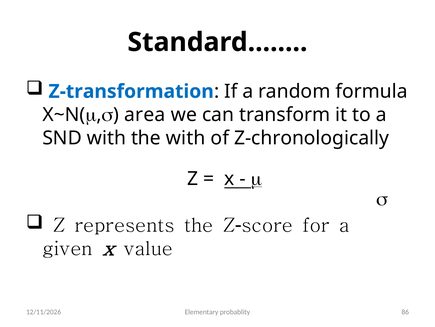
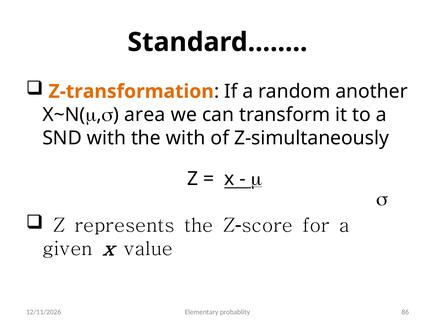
Z-transformation colour: blue -> orange (131, 91)
formula: formula -> another (372, 91)
Z-chronologically: Z-chronologically -> Z-simultaneously (311, 138)
